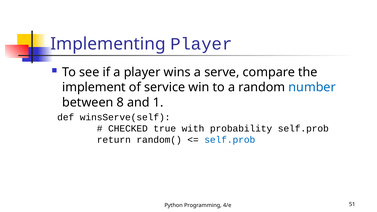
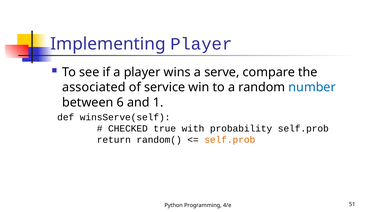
implement: implement -> associated (94, 87)
8: 8 -> 6 (120, 102)
self.prob colour: blue -> orange (230, 140)
